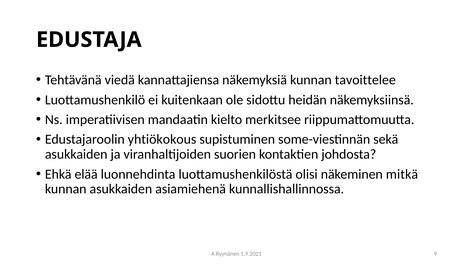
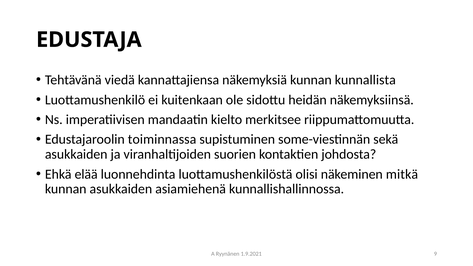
tavoittelee: tavoittelee -> kunnallista (365, 80)
yhtiökokous: yhtiökokous -> toiminnassa (162, 139)
